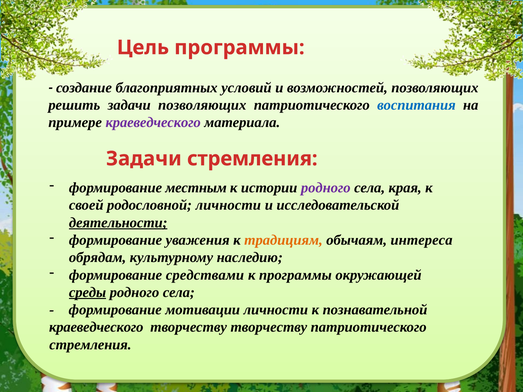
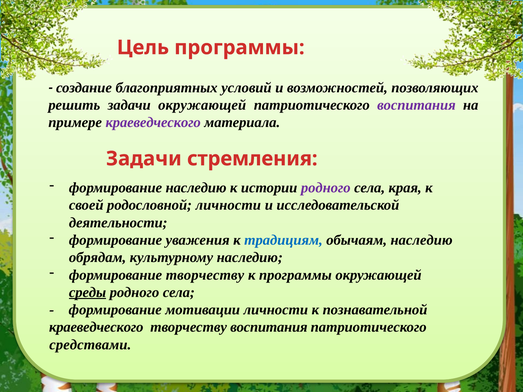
задачи позволяющих: позволяющих -> окружающей (202, 105)
воспитания colour: blue -> purple (416, 105)
формирование местным: местным -> наследию (196, 188)
деятельности underline: present -> none (118, 223)
традициям colour: orange -> blue (283, 240)
обычаям интереса: интереса -> наследию (422, 240)
формирование средствами: средствами -> творчеству (205, 275)
творчеству творчеству: творчеству -> воспитания (269, 327)
стремления: стремления -> средствами (90, 345)
